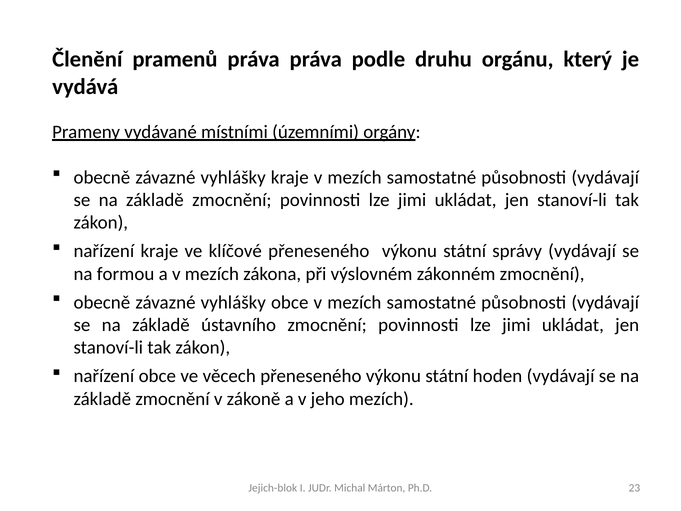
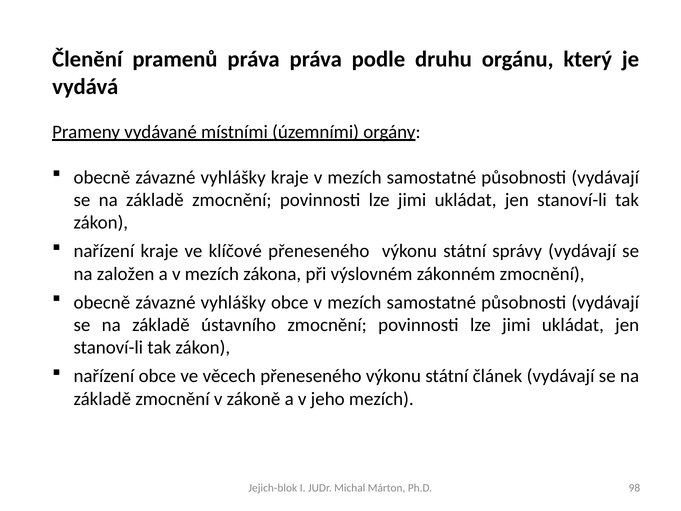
formou: formou -> založen (126, 274)
hoden: hoden -> článek (497, 376)
23: 23 -> 98 (634, 488)
